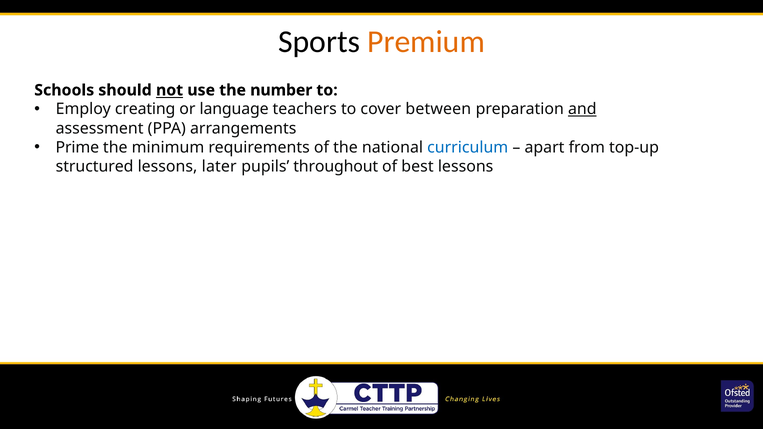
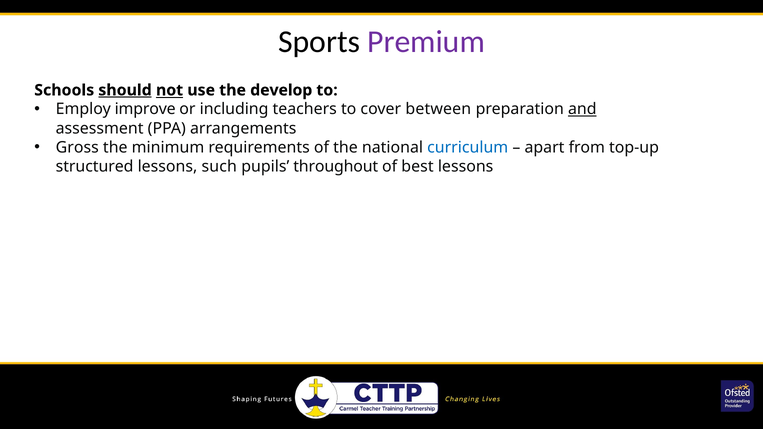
Premium colour: orange -> purple (426, 42)
should underline: none -> present (125, 90)
number: number -> develop (281, 90)
creating: creating -> improve (145, 109)
language: language -> including (234, 109)
Prime: Prime -> Gross (77, 147)
later: later -> such (219, 167)
